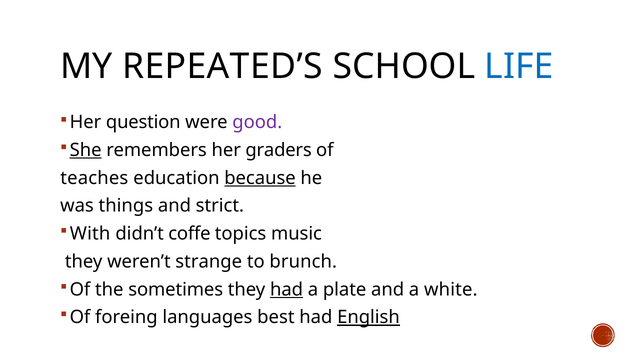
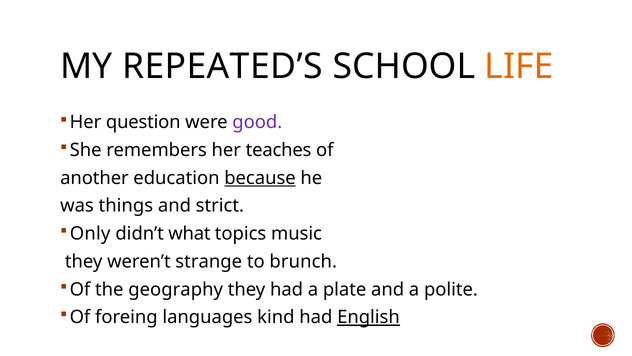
LIFE colour: blue -> orange (519, 67)
She underline: present -> none (86, 150)
graders: graders -> teaches (279, 150)
teaches: teaches -> another (94, 178)
With: With -> Only (90, 233)
coffe: coffe -> what (189, 233)
sometimes: sometimes -> geography (176, 289)
had underline: present -> none (287, 289)
white: white -> polite (451, 289)
best: best -> kind (276, 317)
